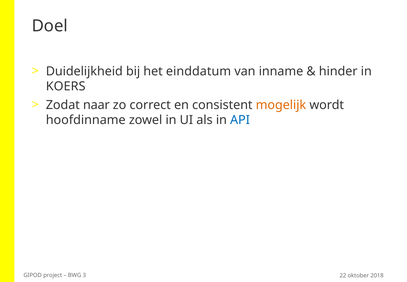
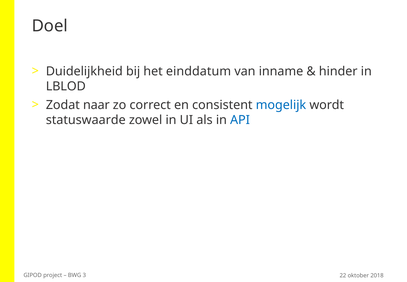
KOERS: KOERS -> LBLOD (66, 86)
mogelijk colour: orange -> blue (281, 105)
hoofdinname: hoofdinname -> statuswaarde (86, 120)
